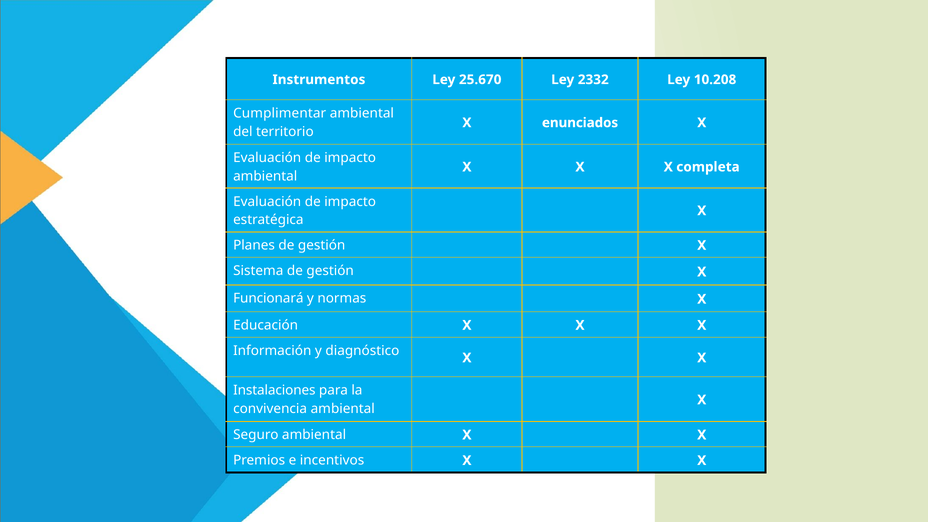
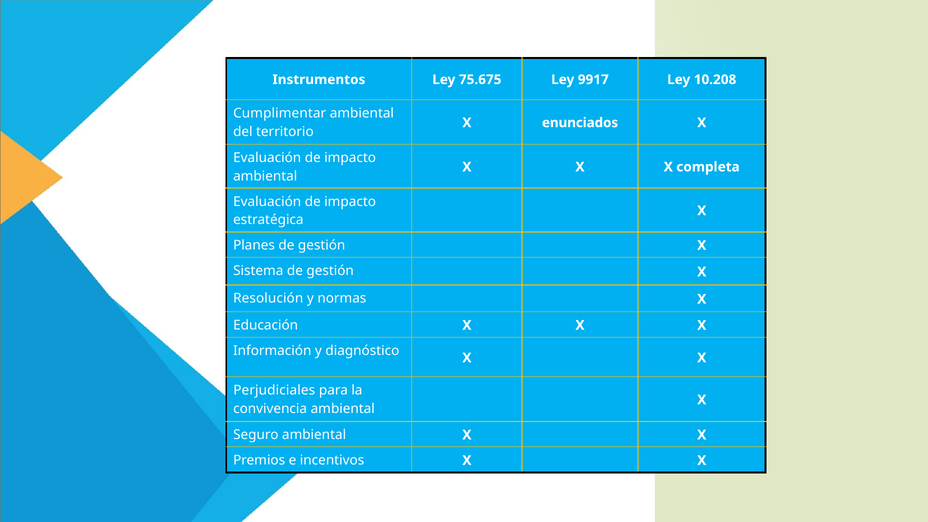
25.670: 25.670 -> 75.675 (480, 80)
2332: 2332 -> 9917 (593, 80)
Funcionará: Funcionará -> Resolución (268, 299)
Instalaciones: Instalaciones -> Perjudiciales (274, 390)
